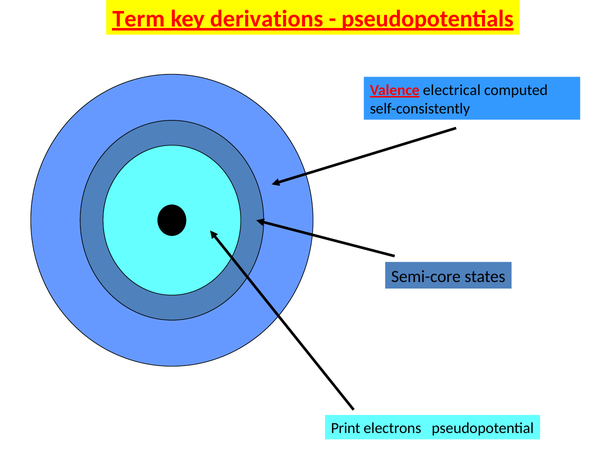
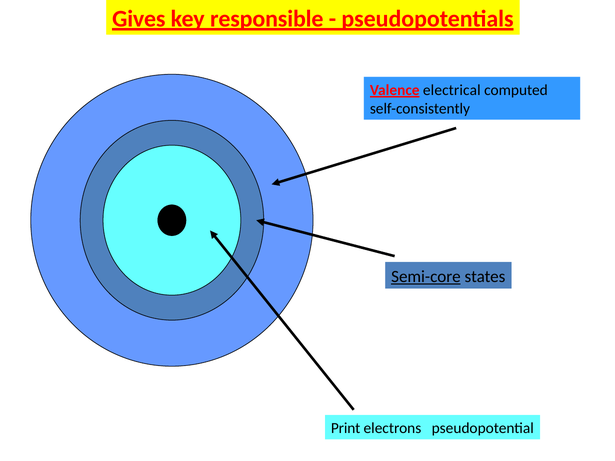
Term: Term -> Gives (139, 19)
derivations: derivations -> responsible (267, 19)
Semi-core underline: none -> present (426, 277)
